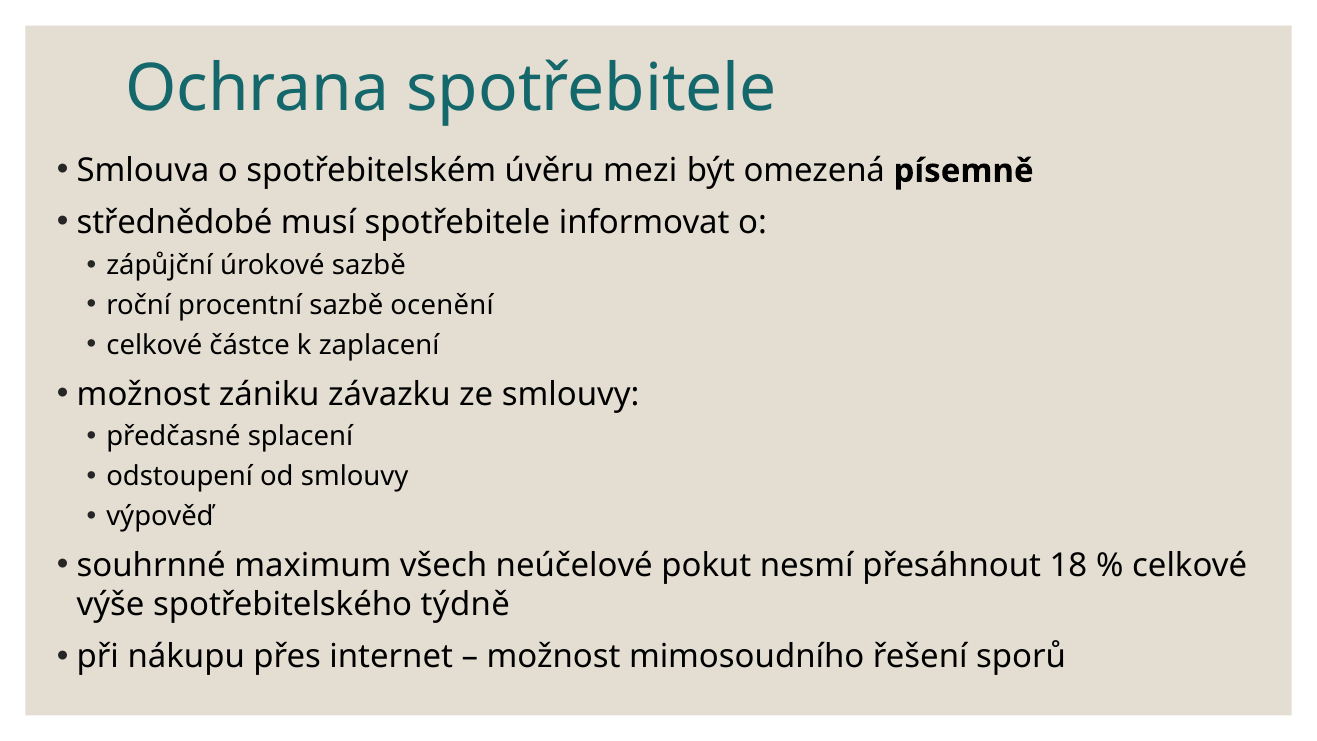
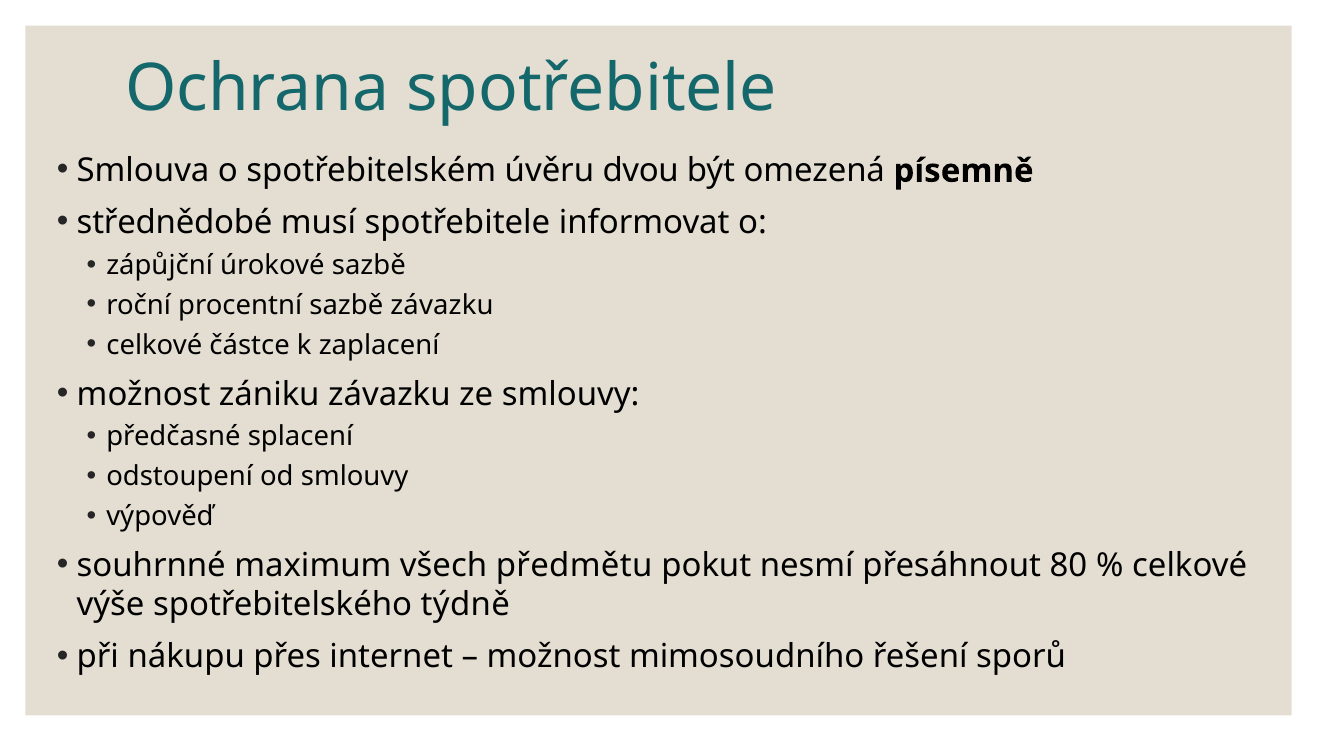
mezi: mezi -> dvou (641, 171)
sazbě ocenění: ocenění -> závazku (442, 305)
neúčelové: neúčelové -> předmětu (574, 565)
18: 18 -> 80 (1068, 565)
